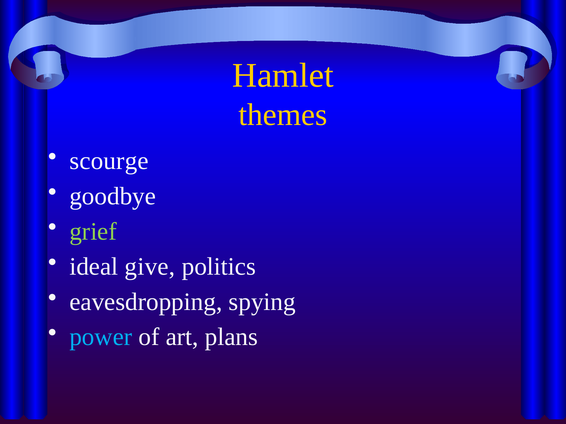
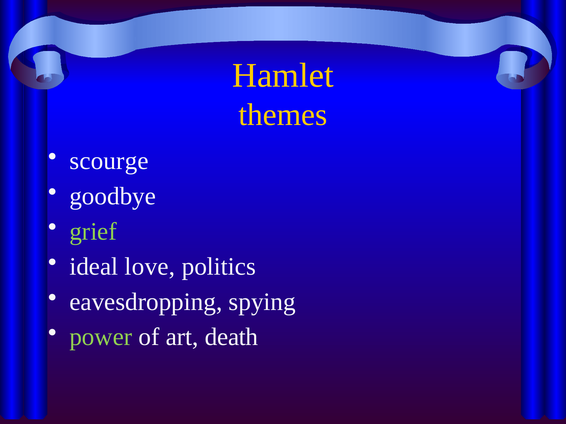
give: give -> love (150, 267)
power colour: light blue -> light green (101, 337)
plans: plans -> death (231, 337)
